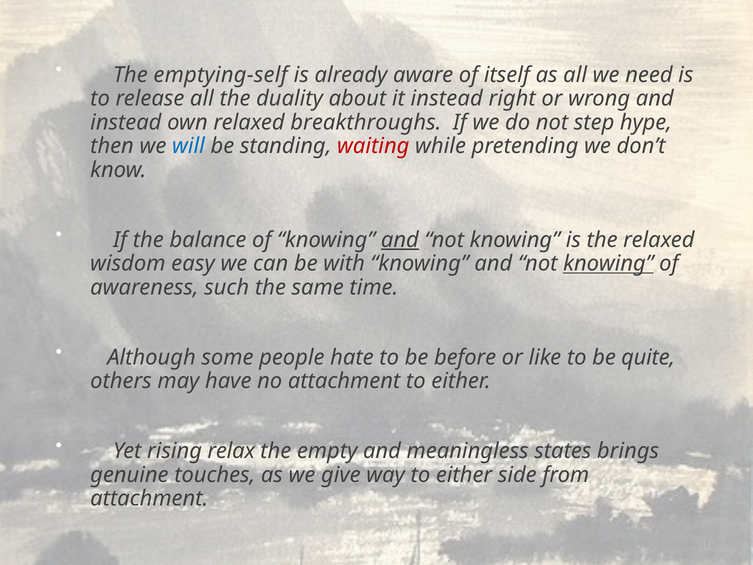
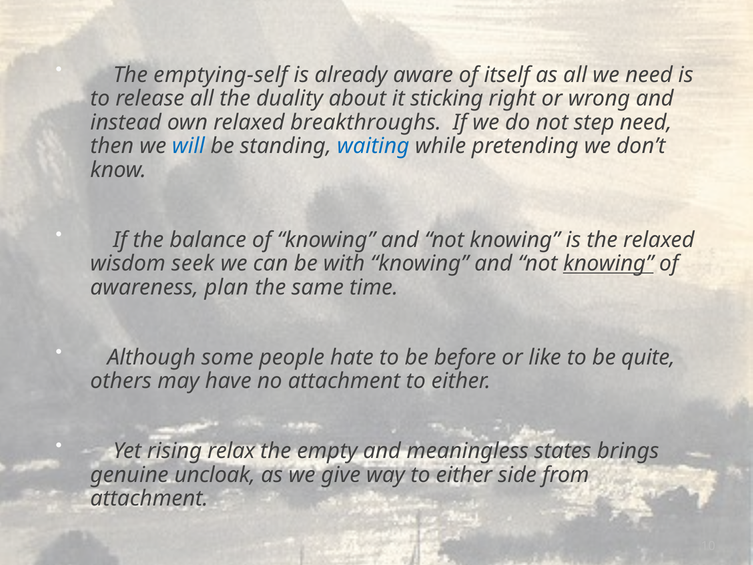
it instead: instead -> sticking (447, 99)
step hype: hype -> need (646, 122)
waiting colour: red -> blue (373, 146)
and underline: present -> none (400, 240)
easy: easy -> seek (193, 263)
such: such -> plan (227, 287)
touches: touches -> uncloak (215, 475)
